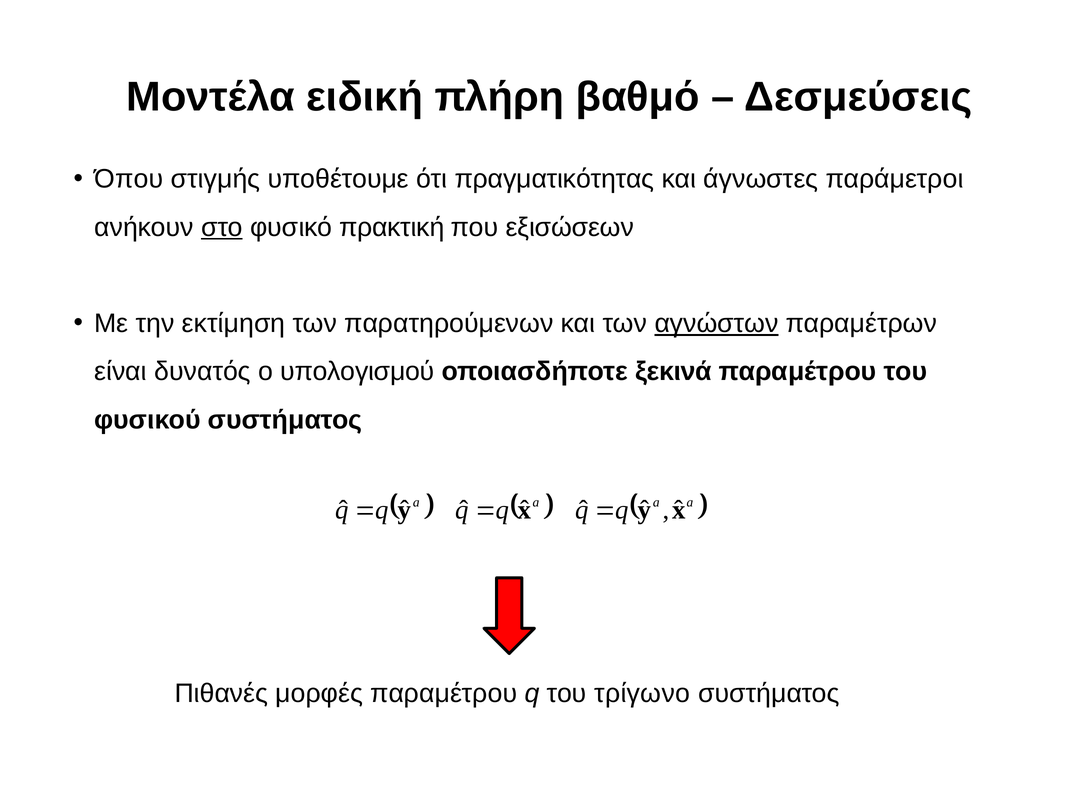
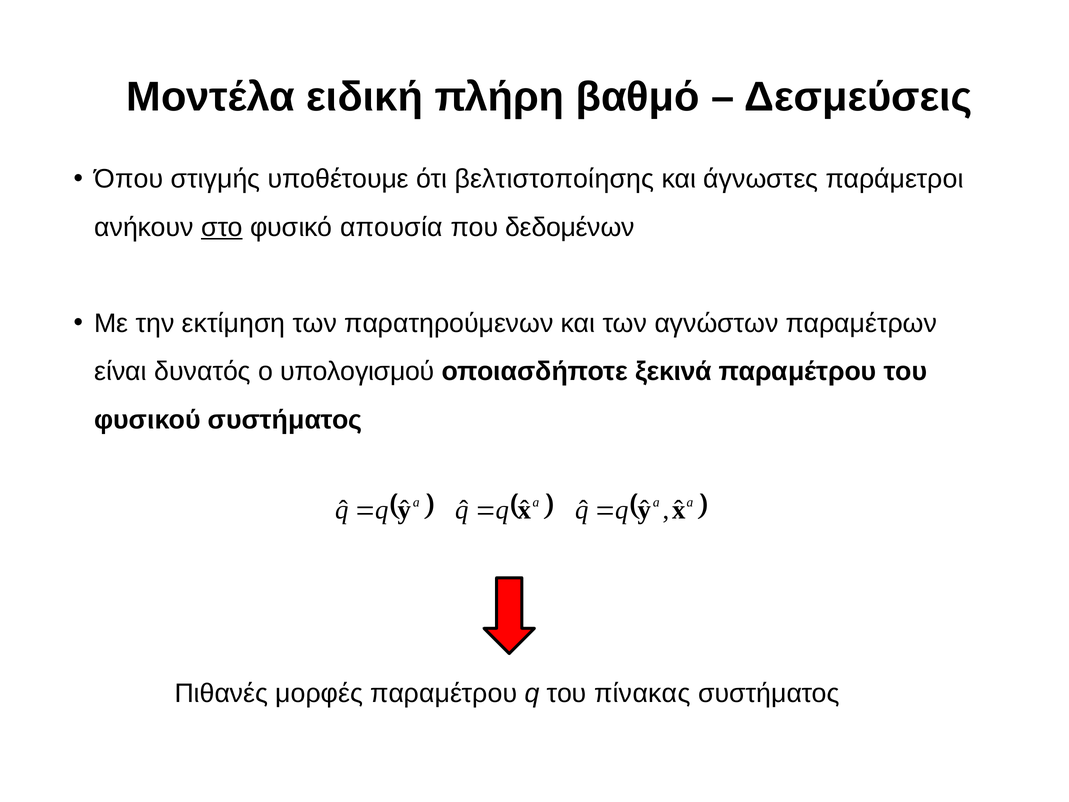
πραγματικότητας: πραγματικότητας -> βελτιστοποίησης (554, 179)
πρακτική: πρακτική -> απουσία (391, 227)
εξισώσεων: εξισώσεων -> δεδομένων (570, 227)
αγνώστων underline: present -> none (716, 323)
τρίγωνο: τρίγωνο -> πίνακας (642, 693)
